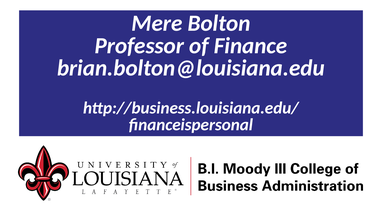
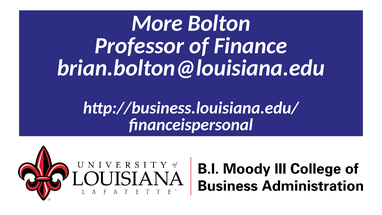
Mere: Mere -> More (157, 23)
